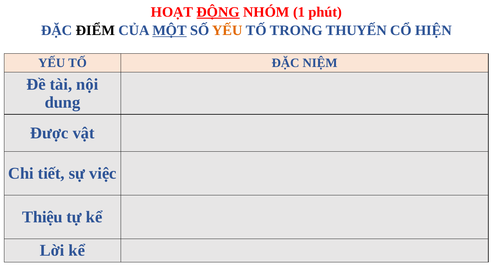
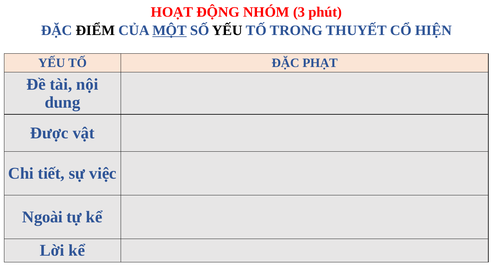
ĐỘNG underline: present -> none (218, 12)
1: 1 -> 3 (299, 12)
YẾU colour: orange -> black (227, 31)
THUYẾN: THUYẾN -> THUYẾT (356, 31)
NIỆM: NIỆM -> PHẠT (320, 63)
Thiệu: Thiệu -> Ngoài (43, 217)
